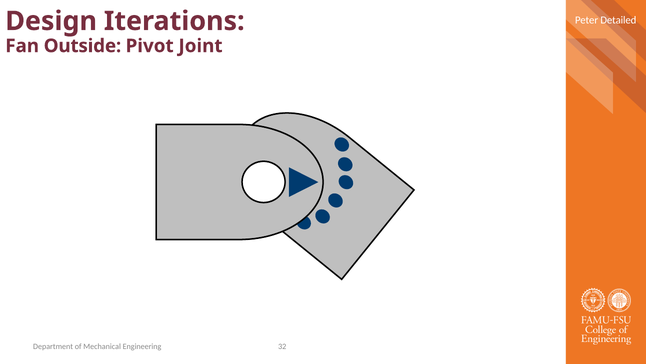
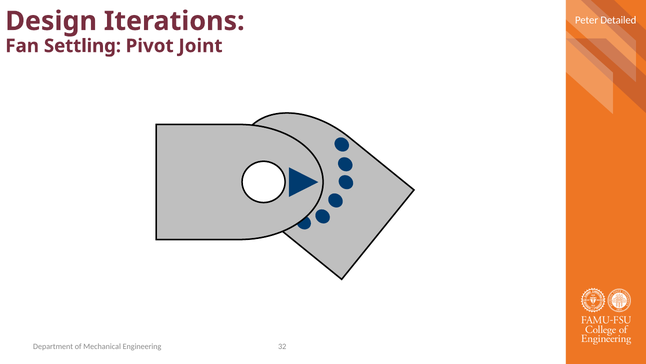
Outside: Outside -> Settling (82, 46)
